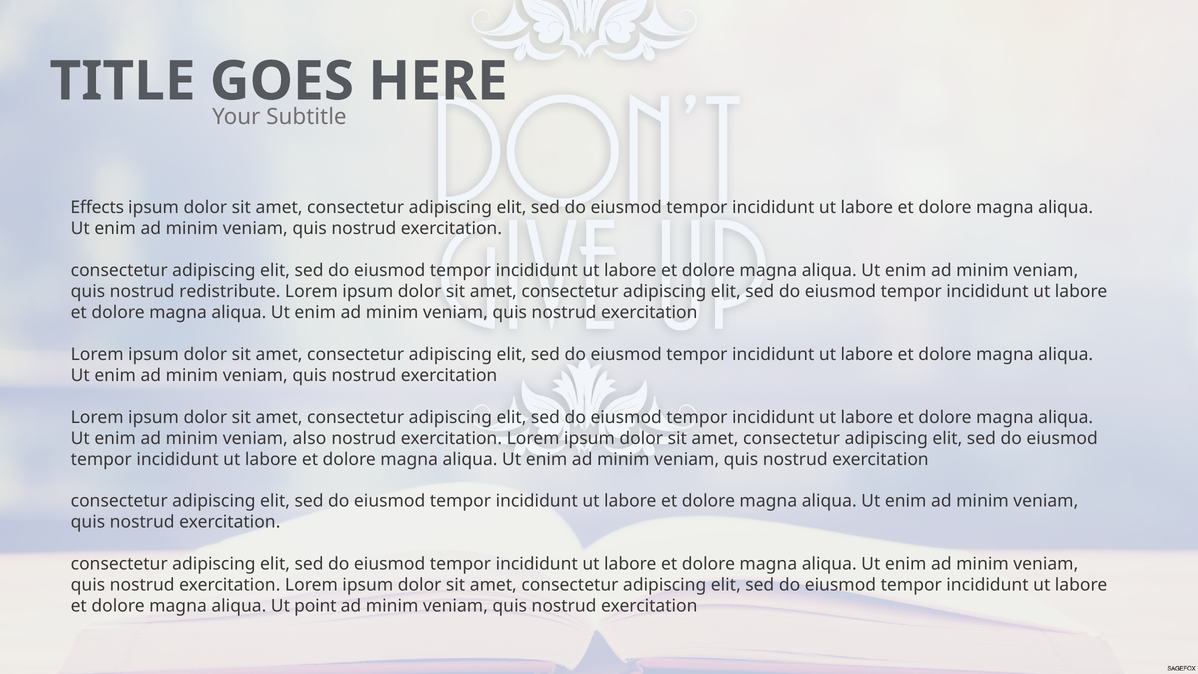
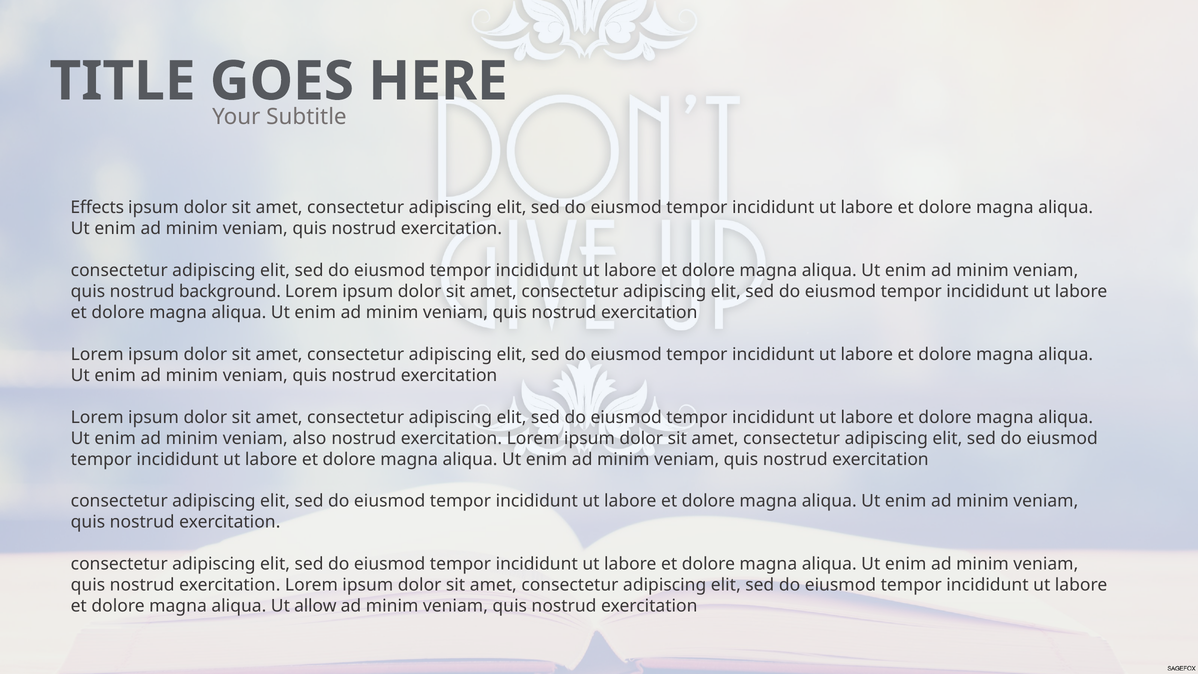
redistribute: redistribute -> background (230, 291)
point: point -> allow (315, 606)
